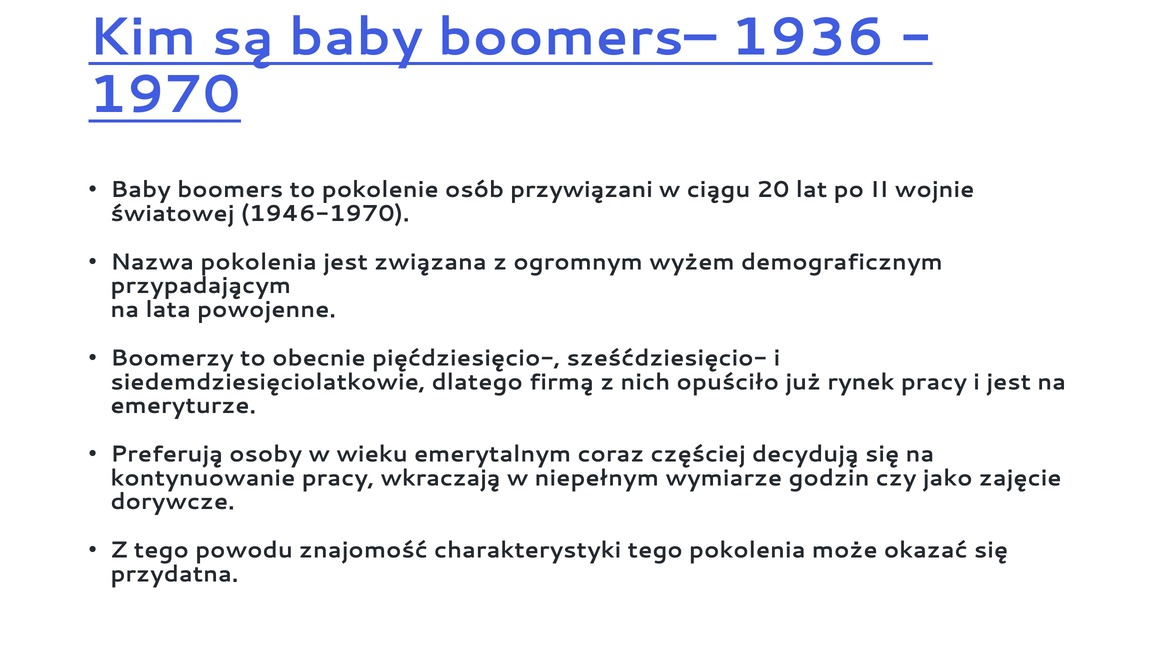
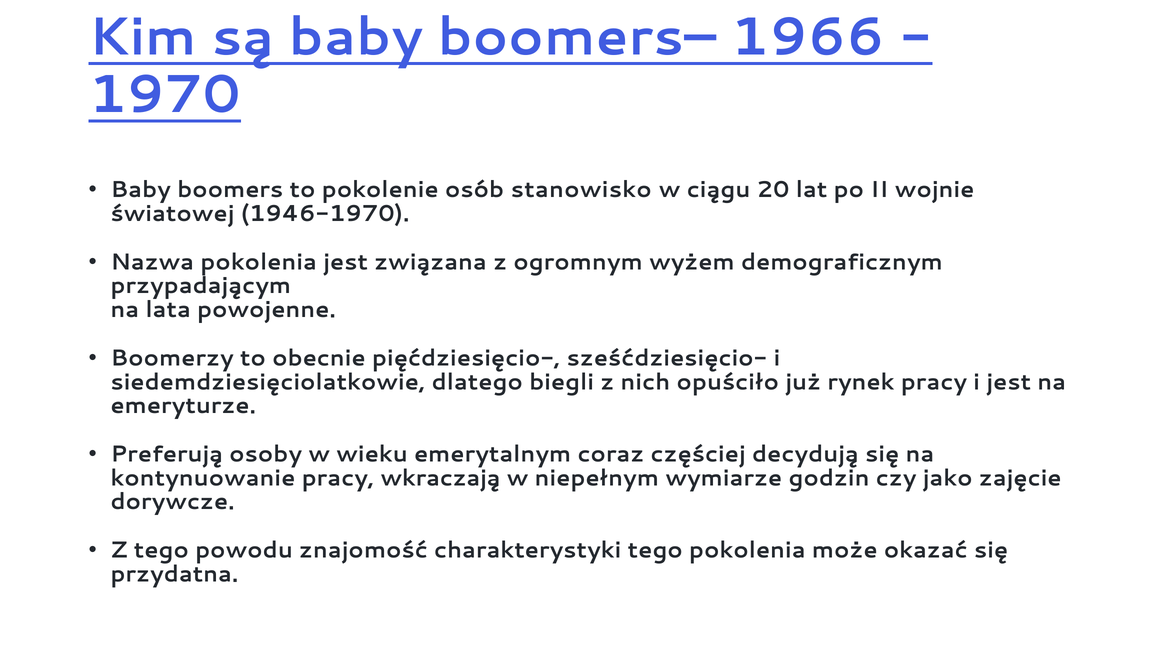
1936: 1936 -> 1966 (808, 37)
przywiązani: przywiązani -> stanowisko (581, 190)
firmą: firmą -> biegli (562, 382)
